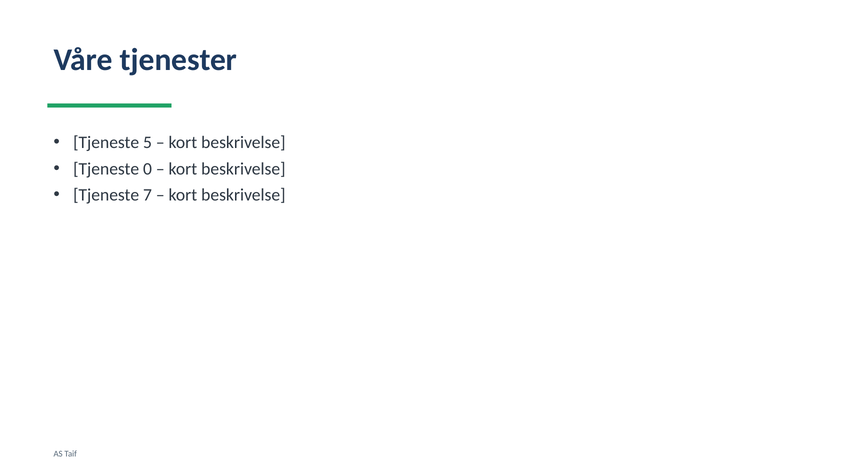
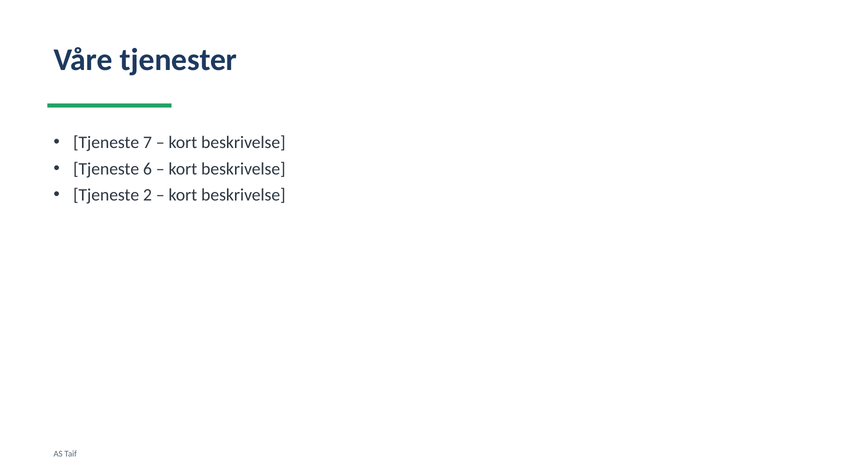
5: 5 -> 7 (147, 142)
0: 0 -> 6 (147, 169)
7: 7 -> 2 (147, 195)
